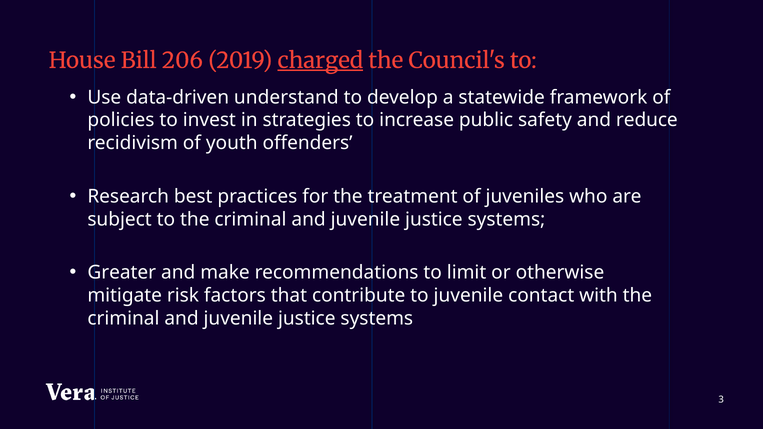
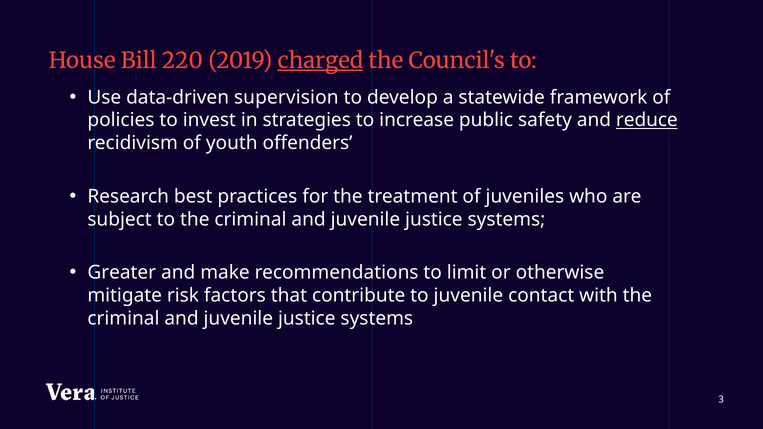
206: 206 -> 220 (182, 61)
understand: understand -> supervision (286, 97)
reduce underline: none -> present (647, 120)
